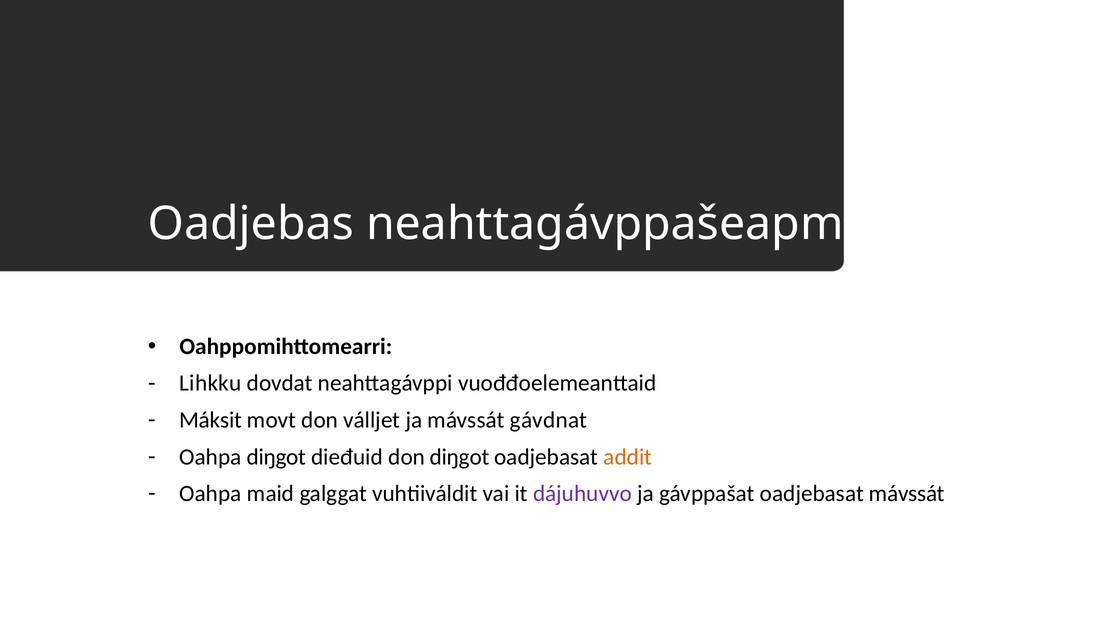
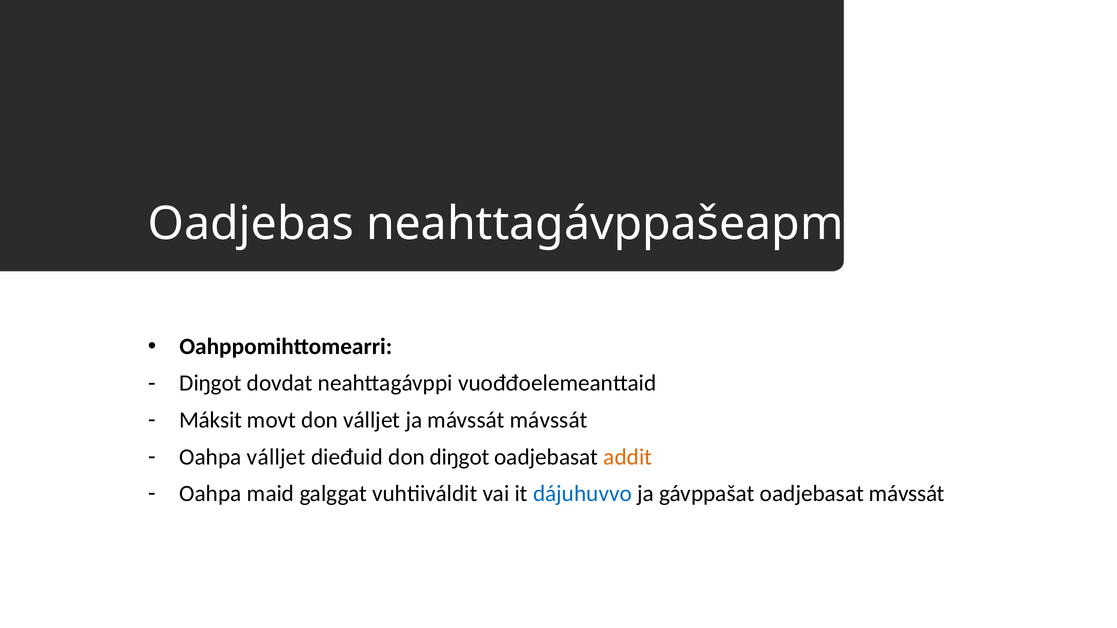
Lihkku: Lihkku -> Diŋgot (211, 383)
mávssát gávdnat: gávdnat -> mávssát (549, 420)
Oahpa diŋgot: diŋgot -> válljet (276, 457)
dájuhuvvo colour: purple -> blue (582, 494)
